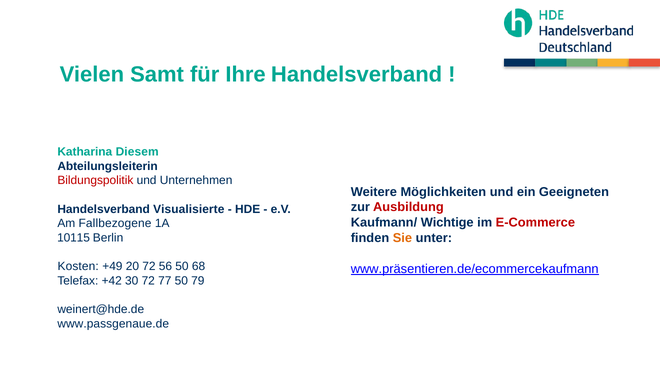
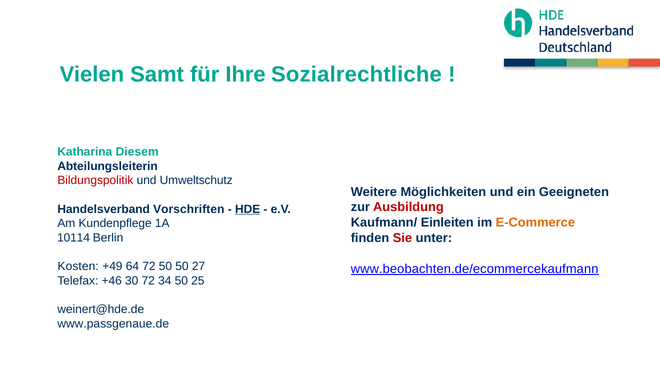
Ihre Handelsverband: Handelsverband -> Sozialrechtliche (356, 75)
Unternehmen: Unternehmen -> Umweltschutz (196, 181)
Visualisierte: Visualisierte -> Vorschriften (189, 209)
HDE underline: none -> present (248, 209)
Wichtige: Wichtige -> Einleiten (447, 223)
E-Commerce colour: red -> orange (535, 223)
Fallbezogene: Fallbezogene -> Kundenpflege (115, 224)
Sie colour: orange -> red (402, 238)
10115: 10115 -> 10114 (74, 238)
20: 20 -> 64 (132, 267)
72 56: 56 -> 50 (165, 267)
68: 68 -> 27 (199, 267)
www.präsentieren.de/ecommercekaufmann: www.präsentieren.de/ecommercekaufmann -> www.beobachten.de/ecommercekaufmann (475, 269)
+42: +42 -> +46 (112, 281)
77: 77 -> 34 (165, 281)
79: 79 -> 25 (198, 281)
